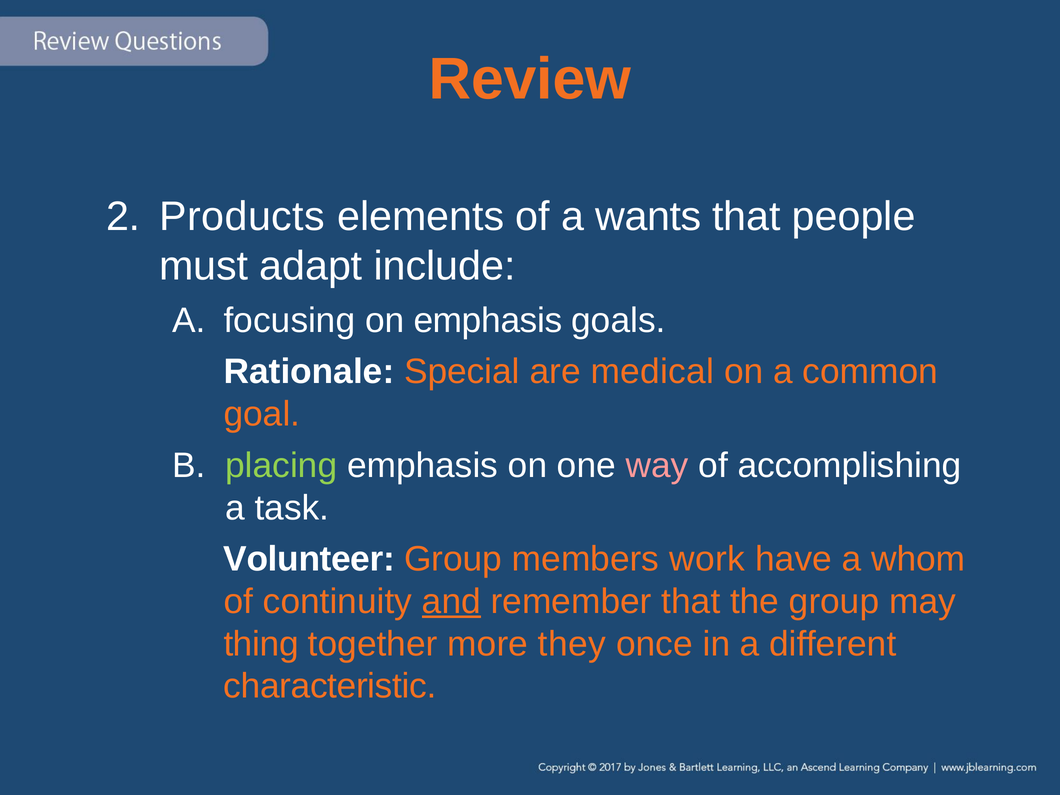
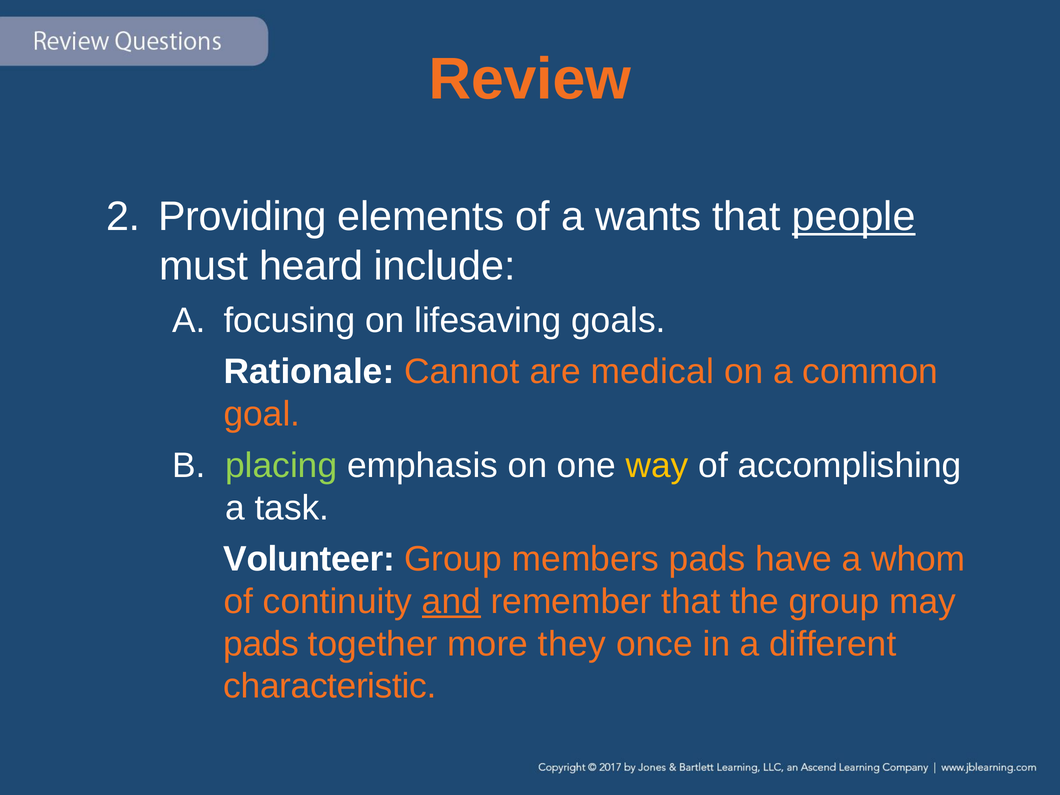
Products: Products -> Providing (243, 217)
people underline: none -> present (854, 217)
adapt: adapt -> heard (311, 266)
on emphasis: emphasis -> lifesaving (488, 321)
Special: Special -> Cannot (462, 372)
way colour: pink -> yellow (657, 465)
members work: work -> pads (707, 559)
thing: thing -> pads (261, 644)
